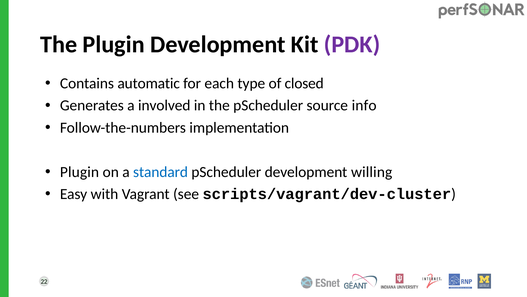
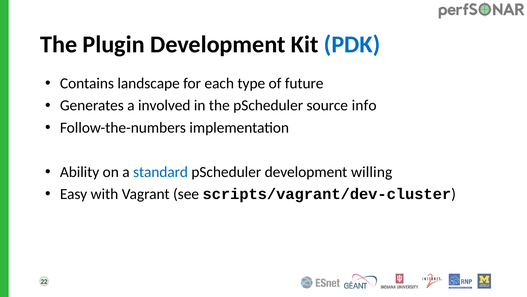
PDK colour: purple -> blue (352, 44)
automatic: automatic -> landscape (149, 83)
closed: closed -> future (304, 83)
Plugin: Plugin -> Ability (80, 172)
